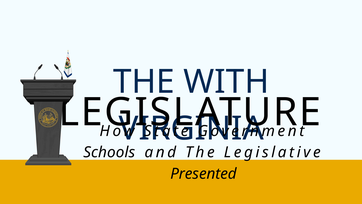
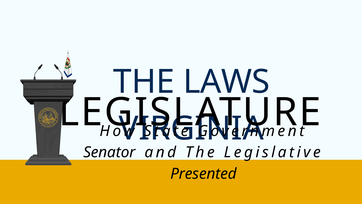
WITH: WITH -> LAWS (227, 82)
Schools: Schools -> Senator (109, 152)
